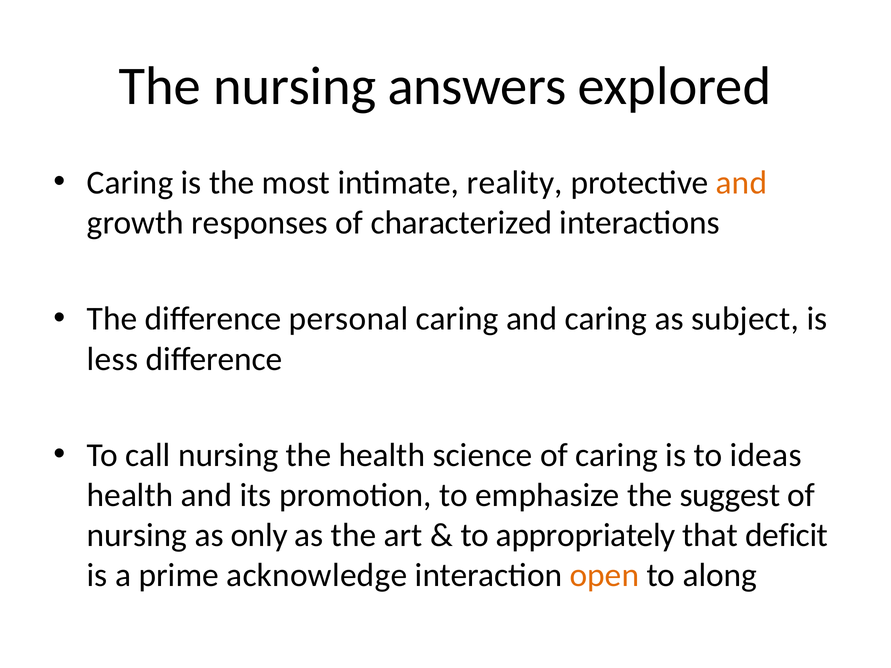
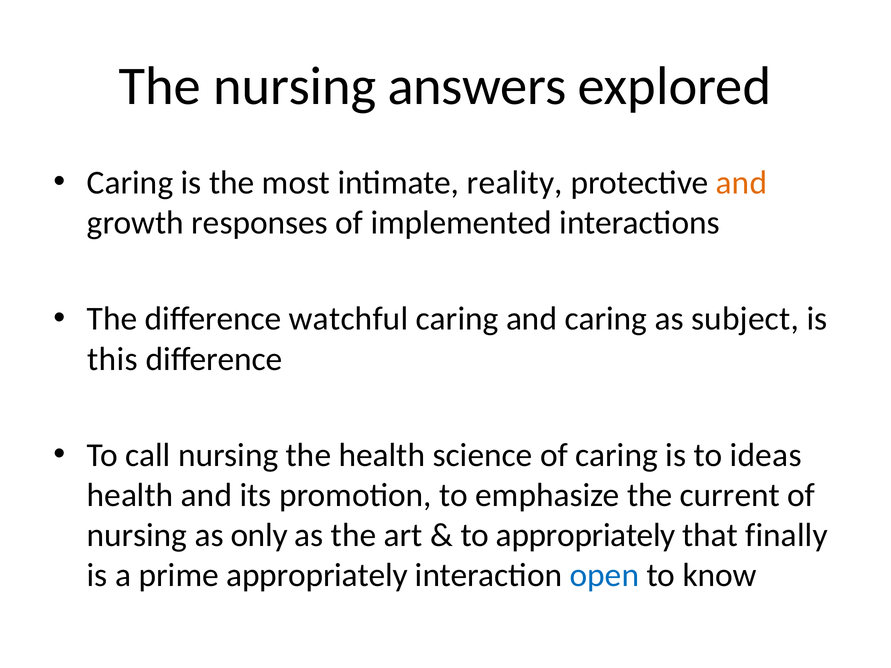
characterized: characterized -> implemented (461, 223)
personal: personal -> watchful (349, 319)
less: less -> this (112, 359)
suggest: suggest -> current (730, 495)
deficit: deficit -> finally (786, 536)
prime acknowledge: acknowledge -> appropriately (317, 576)
open colour: orange -> blue (604, 576)
along: along -> know (720, 576)
